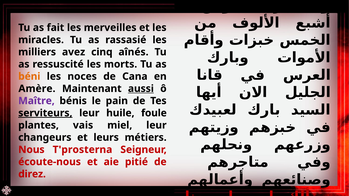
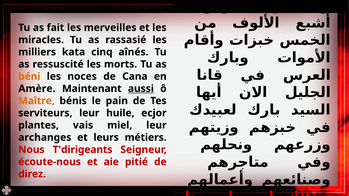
avez: avez -> kata (74, 52)
Maître colour: purple -> orange (36, 101)
serviteurs underline: present -> none (45, 113)
foule: foule -> ecjor (154, 113)
changeurs: changeurs -> archanges (45, 138)
T'prosterna: T'prosterna -> T'dirigeants (83, 150)
